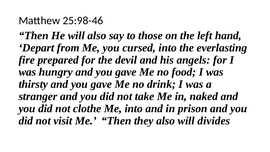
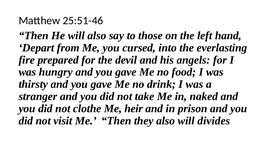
25:98-46: 25:98-46 -> 25:51-46 (83, 21)
Me into: into -> heir (134, 108)
